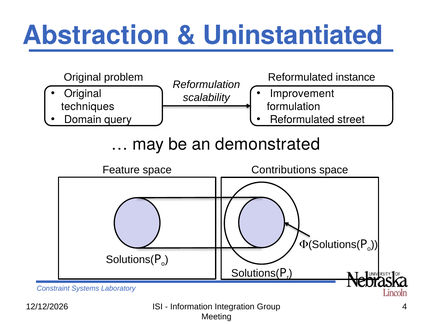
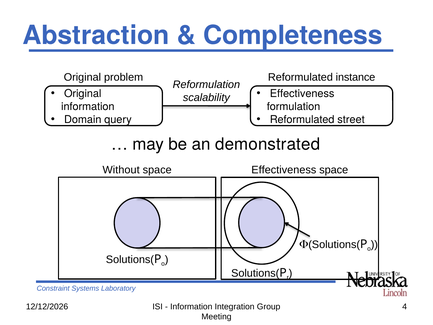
Uninstantiated: Uninstantiated -> Completeness (293, 35)
Improvement: Improvement -> Effectiveness (302, 93)
techniques: techniques -> information (88, 106)
Feature: Feature -> Without (121, 170)
space Contributions: Contributions -> Effectiveness (284, 170)
